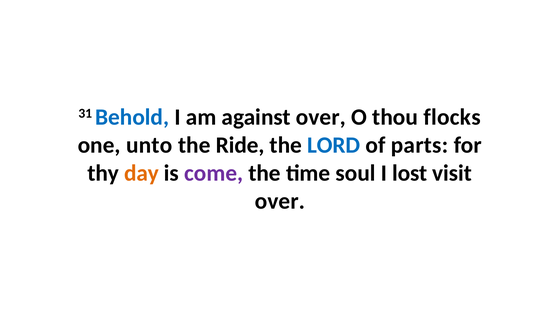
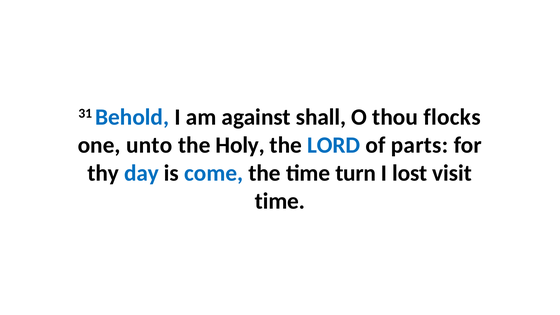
against over: over -> shall (321, 117)
Ride: Ride -> Holy (240, 145)
day colour: orange -> blue (141, 173)
come colour: purple -> blue (214, 173)
soul: soul -> turn (356, 173)
over: over -> time (280, 201)
